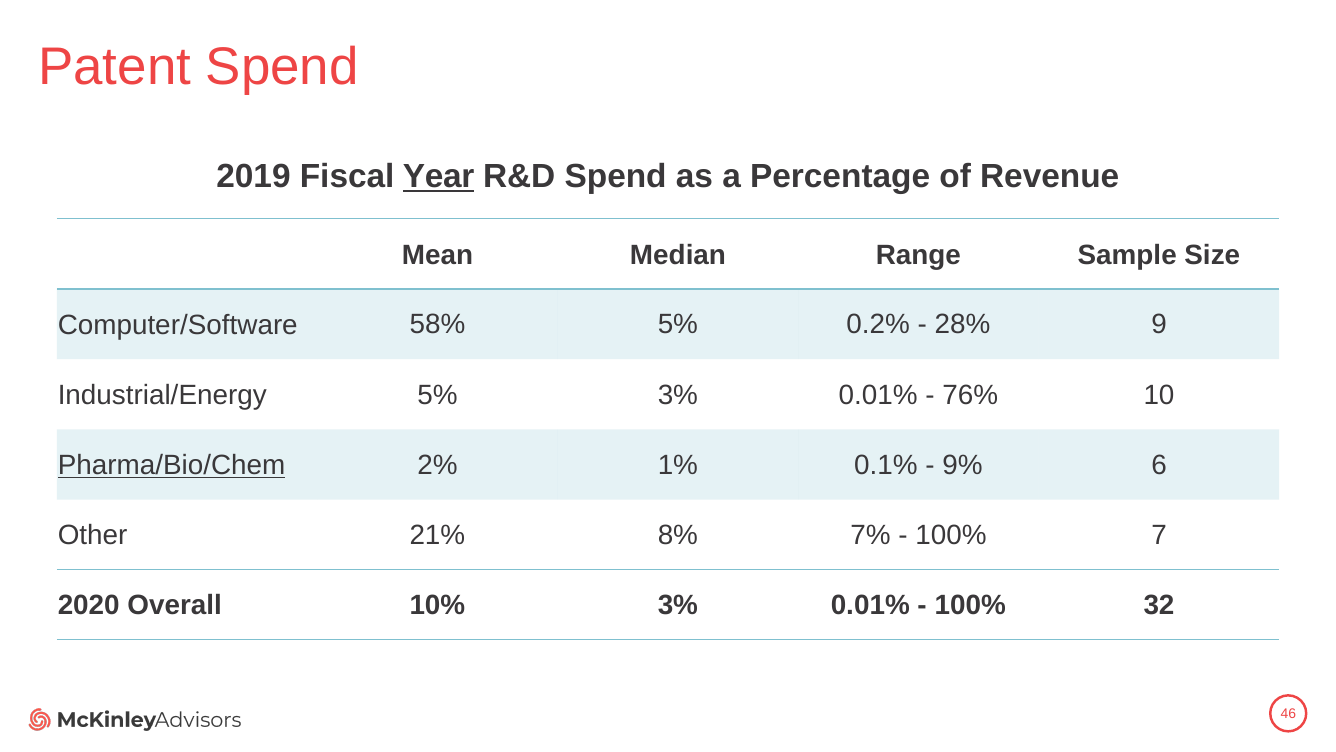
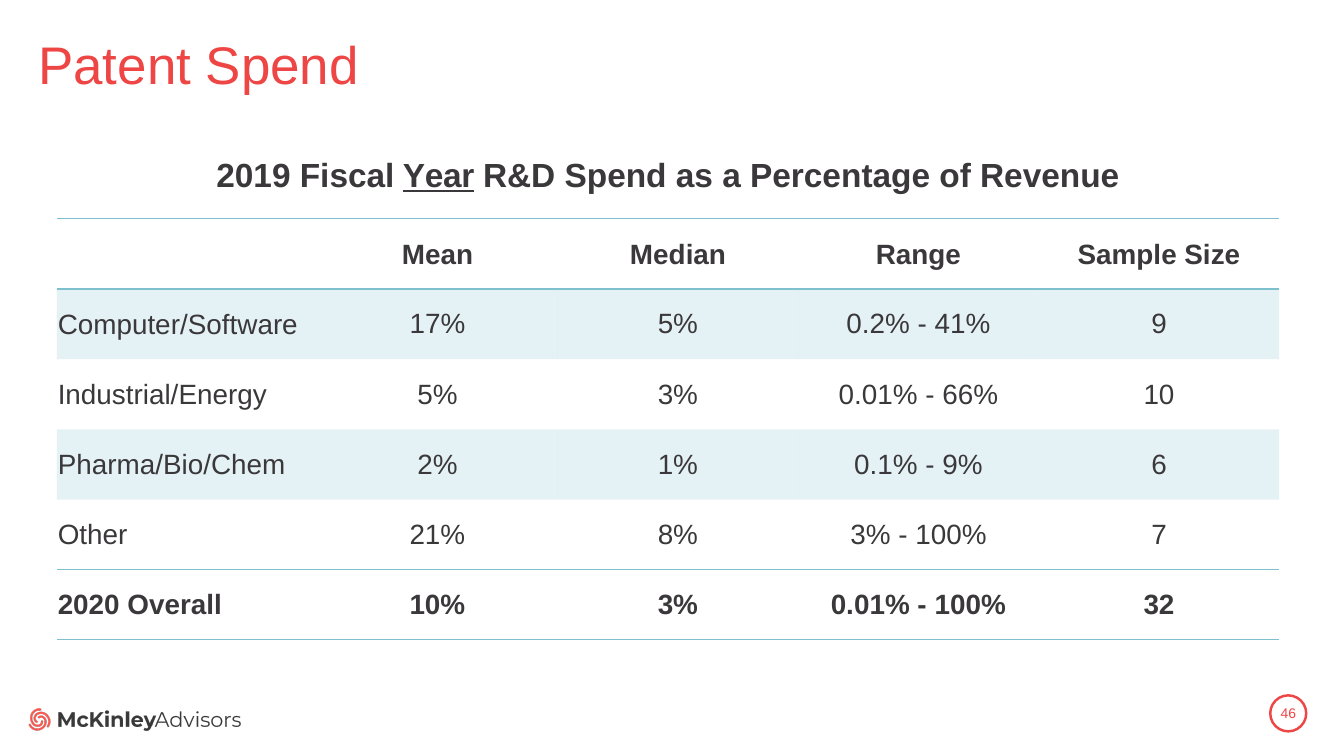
58%: 58% -> 17% (437, 325)
28%: 28% -> 41% (963, 325)
76%: 76% -> 66% (970, 395)
Pharma/Bio/Chem underline: present -> none (172, 465)
8% 7%: 7% -> 3% (870, 535)
